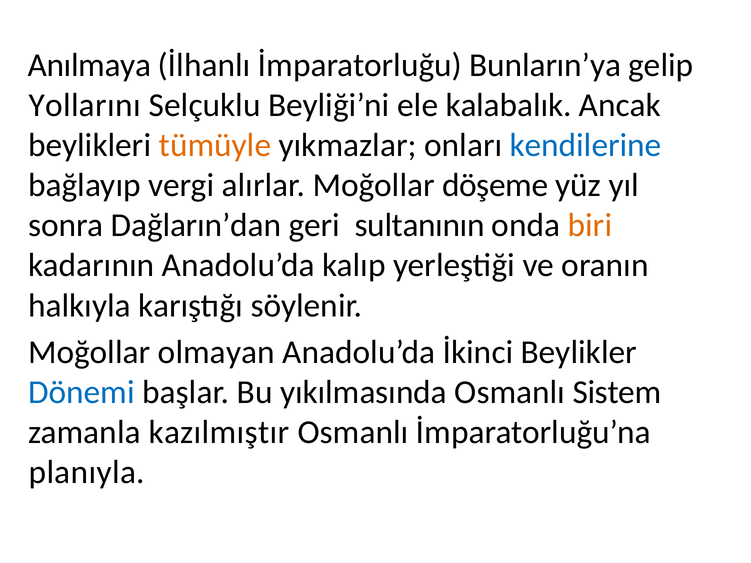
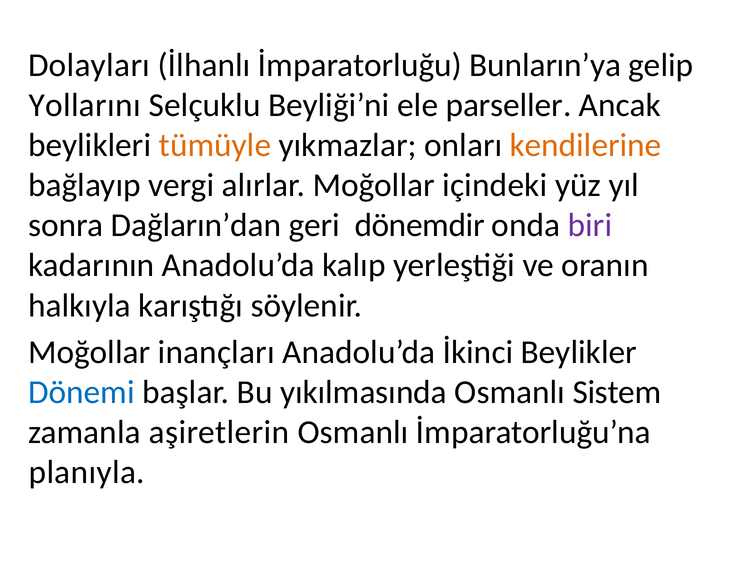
Anılmaya: Anılmaya -> Dolayları (89, 65)
kalabalık: kalabalık -> parseller (509, 105)
kendilerine colour: blue -> orange (586, 145)
döşeme: döşeme -> içindeki (495, 185)
sultanının: sultanının -> dönemdir (420, 226)
biri colour: orange -> purple (590, 226)
olmayan: olmayan -> inançları (216, 352)
kazılmıştır: kazılmıştır -> aşiretlerin (219, 433)
